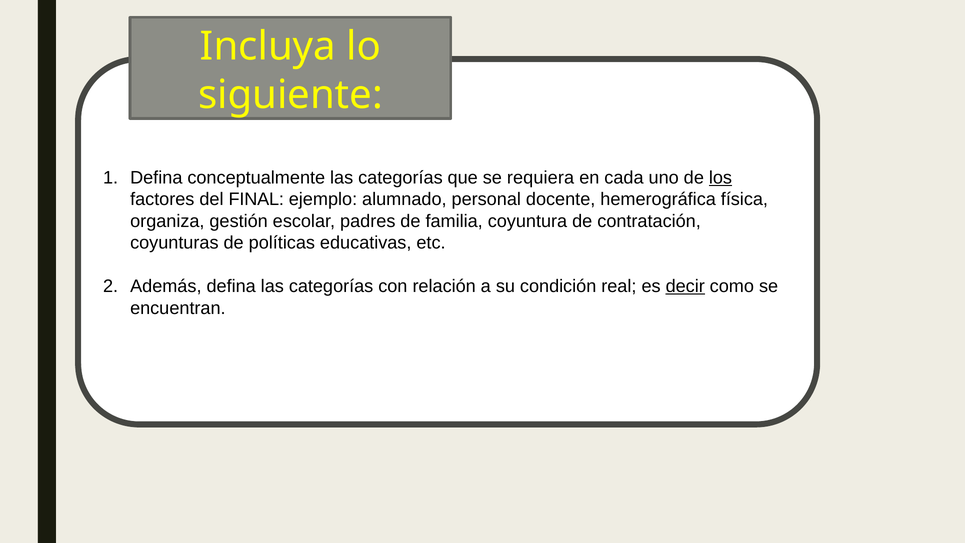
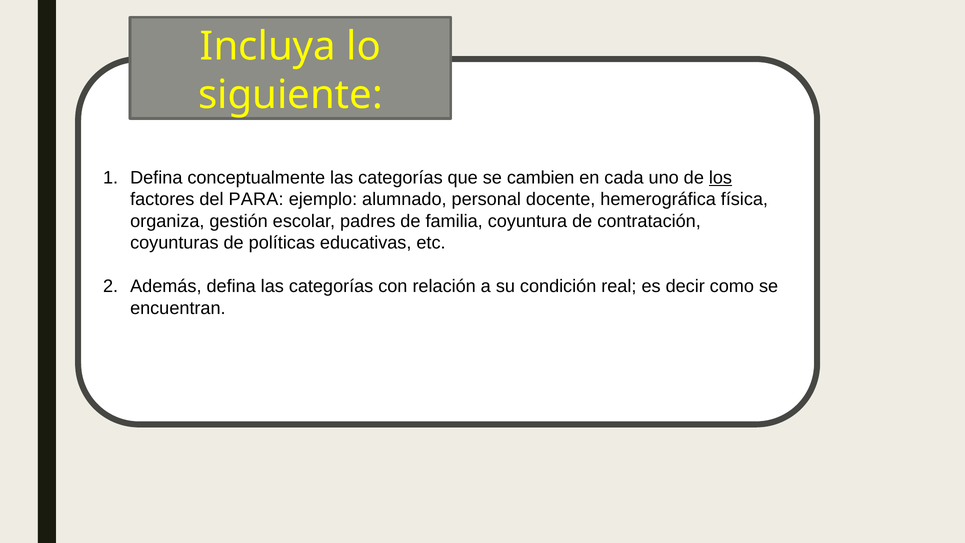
requiera: requiera -> cambien (541, 178)
FINAL: FINAL -> PARA (256, 199)
decir underline: present -> none (685, 286)
